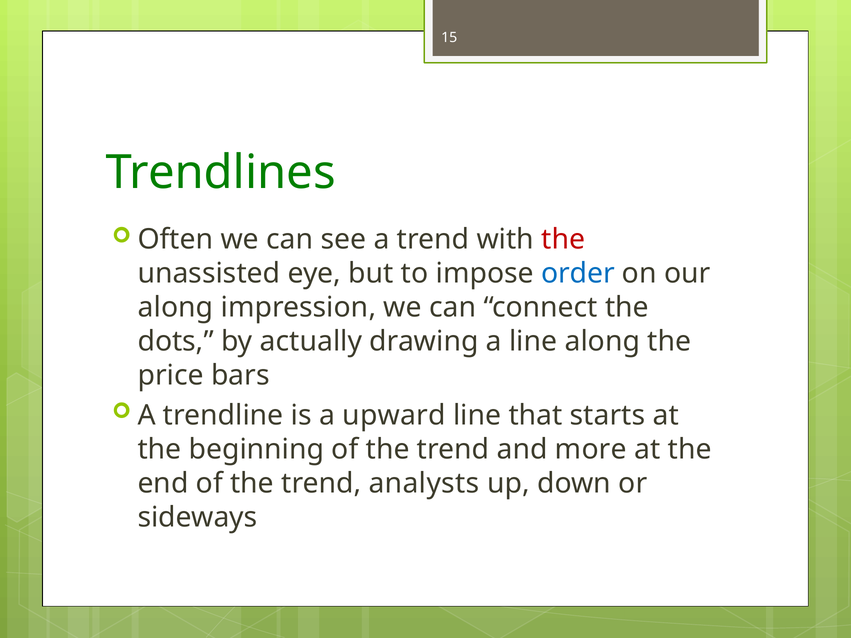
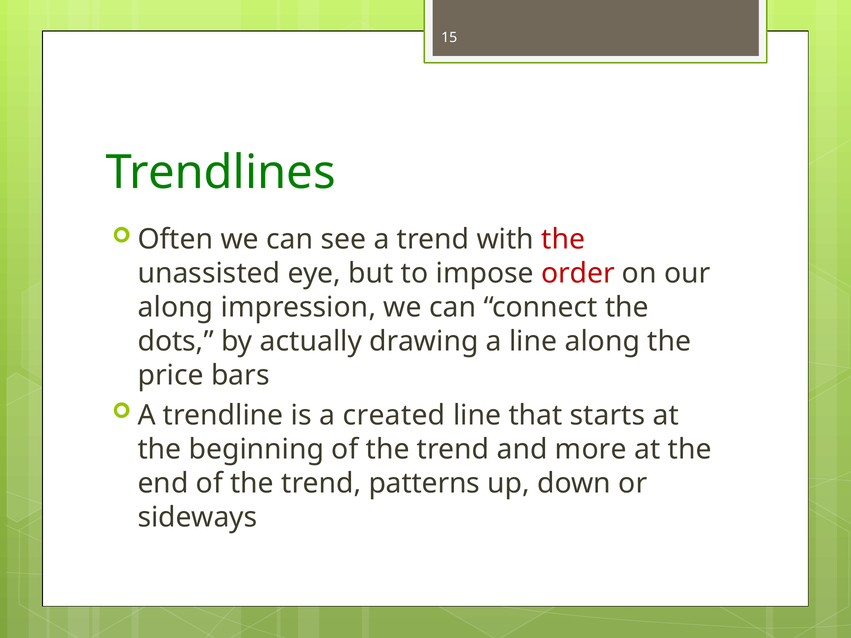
order colour: blue -> red (578, 274)
upward: upward -> created (394, 415)
analysts: analysts -> patterns (424, 483)
